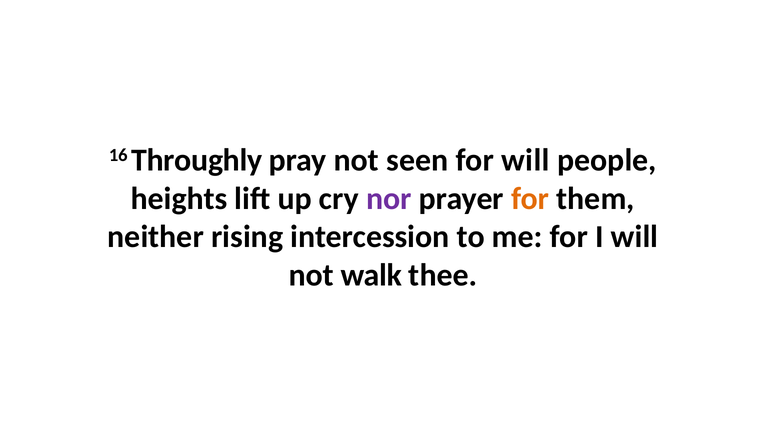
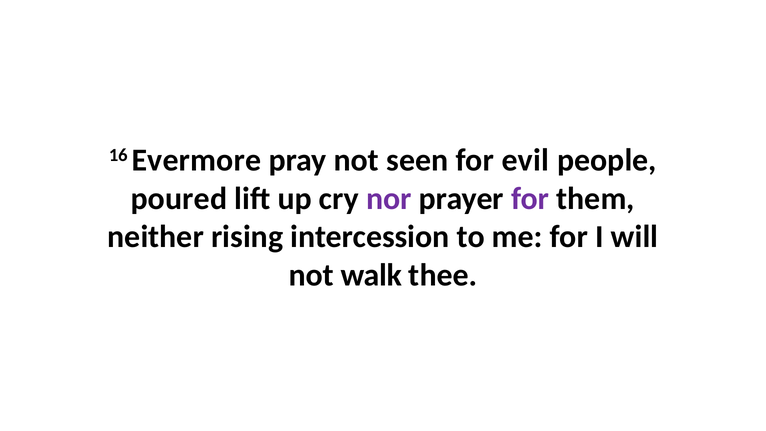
Throughly: Throughly -> Evermore (196, 160)
for will: will -> evil (525, 160)
heights: heights -> poured (179, 198)
for colour: orange -> purple (530, 198)
